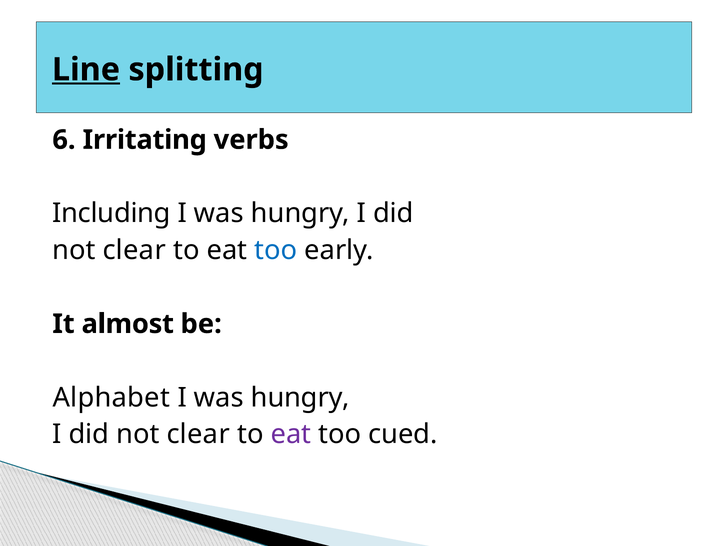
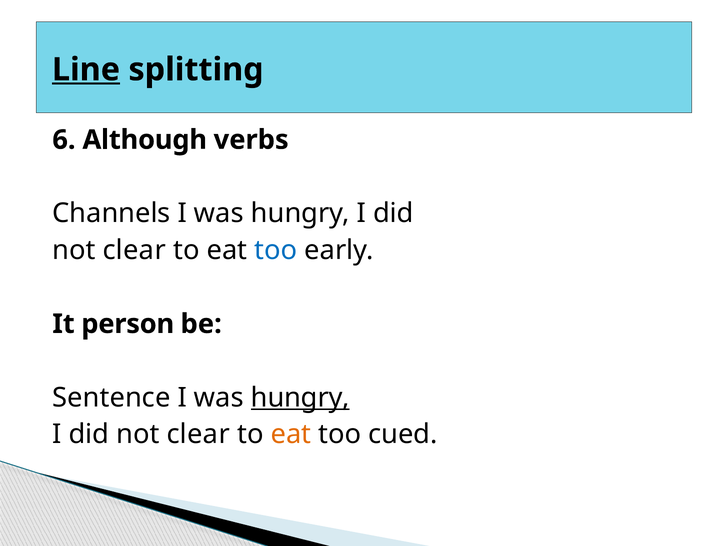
Irritating: Irritating -> Although (145, 140)
Including: Including -> Channels (111, 213)
almost: almost -> person (128, 324)
Alphabet: Alphabet -> Sentence (111, 398)
hungry underline: none -> present (300, 398)
eat colour: purple -> orange (291, 434)
